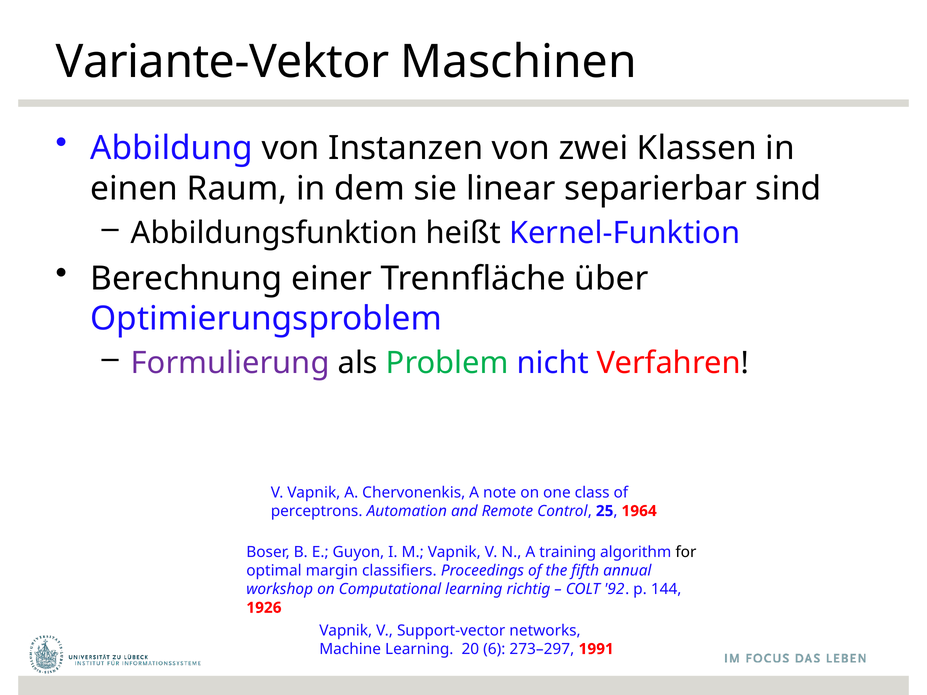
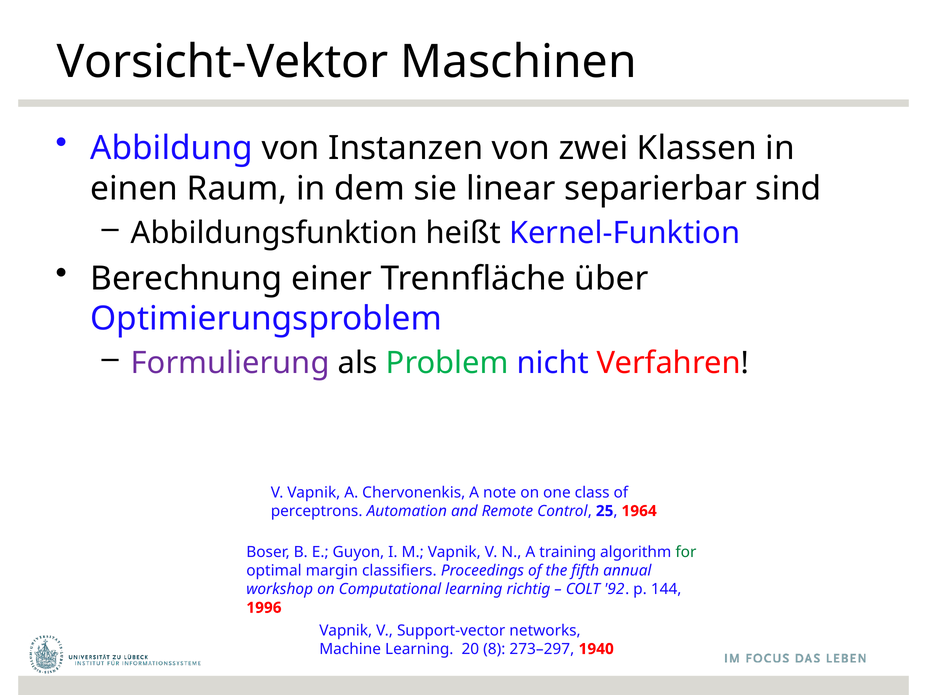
Variante-Vektor: Variante-Vektor -> Vorsicht-Vektor (223, 62)
for colour: black -> green (686, 552)
1926: 1926 -> 1996 (264, 608)
6: 6 -> 8 (494, 649)
1991: 1991 -> 1940 (596, 649)
